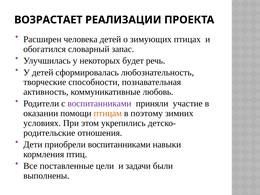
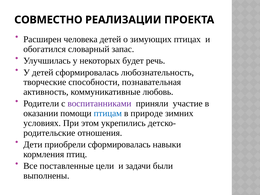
ВОЗРАСТАЕТ: ВОЗРАСТАЕТ -> СОВМЕСТНО (48, 20)
птицам colour: orange -> blue (108, 113)
поэтому: поэтому -> природе (147, 113)
приобрели воспитанниками: воспитанниками -> сформировалась (119, 145)
